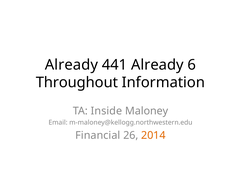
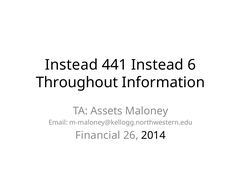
Already: Already -> Instead (71, 65)
441 Already: Already -> Instead (157, 65)
Inside: Inside -> Assets (106, 111)
2014 colour: orange -> black (153, 135)
